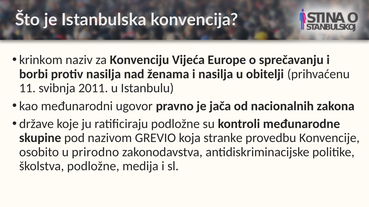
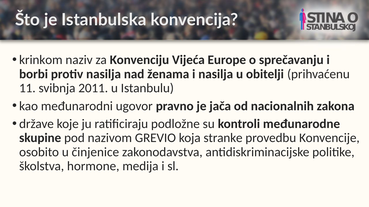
prirodno: prirodno -> činjenice (95, 152)
školstva podložne: podložne -> hormone (93, 167)
